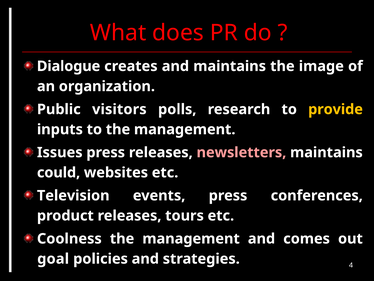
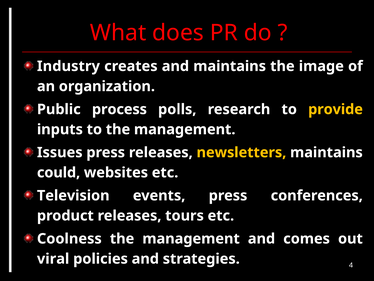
Dialogue: Dialogue -> Industry (68, 66)
visitors: visitors -> process (119, 109)
newsletters colour: pink -> yellow (241, 152)
goal: goal -> viral (53, 258)
